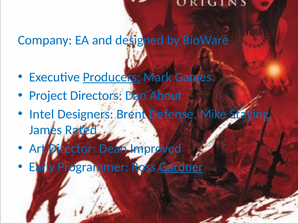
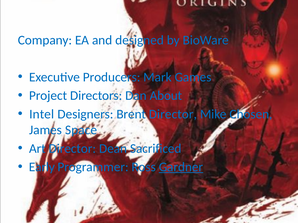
Producers underline: present -> none (112, 77)
Brent Defense: Defense -> Director (173, 114)
Staying: Staying -> Chosen (251, 114)
Rated: Rated -> Space (81, 130)
Improved: Improved -> Sacrificed (156, 149)
